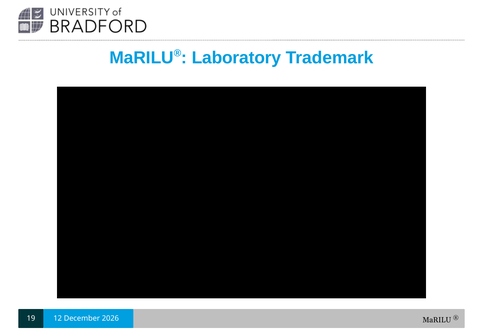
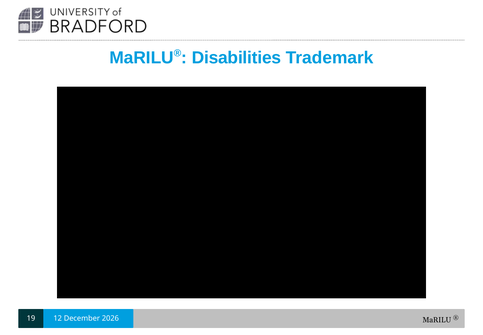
Laboratory: Laboratory -> Disabilities (236, 58)
